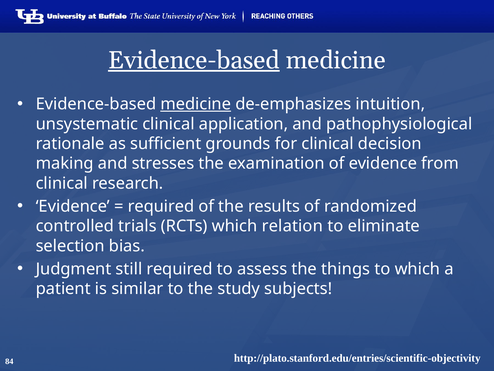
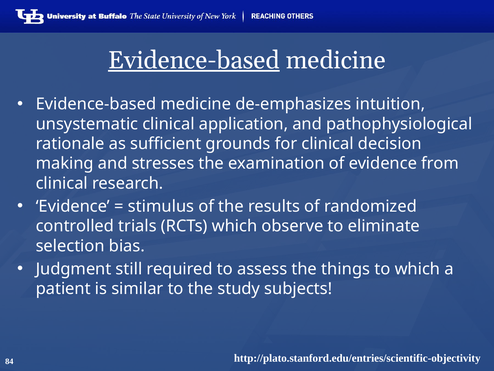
medicine underline: present -> none (196, 104)
required: required -> stimulus (161, 206)
relation: relation -> observe (292, 226)
